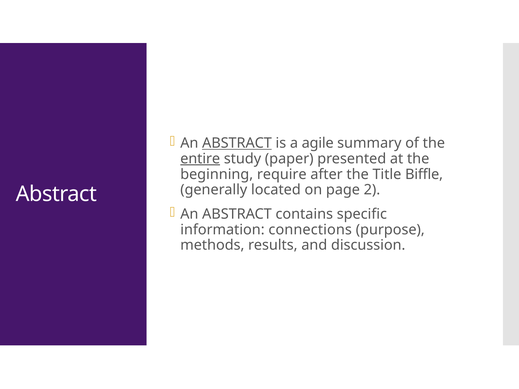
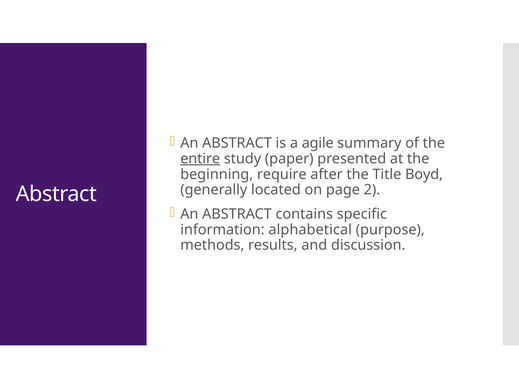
ABSTRACT underline: present -> none (237, 143)
Biffle: Biffle -> Boyd (424, 174)
connections: connections -> alphabetical (310, 230)
